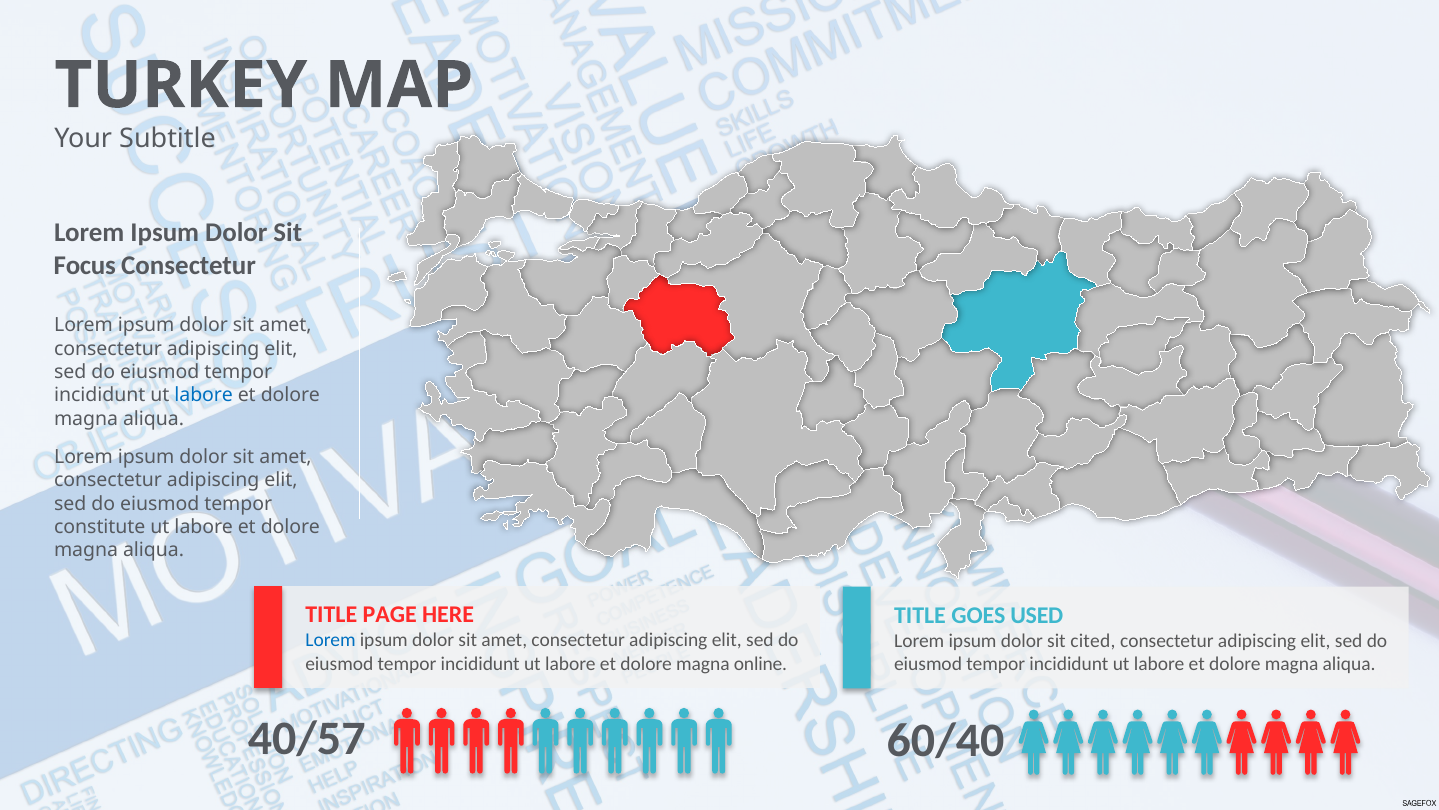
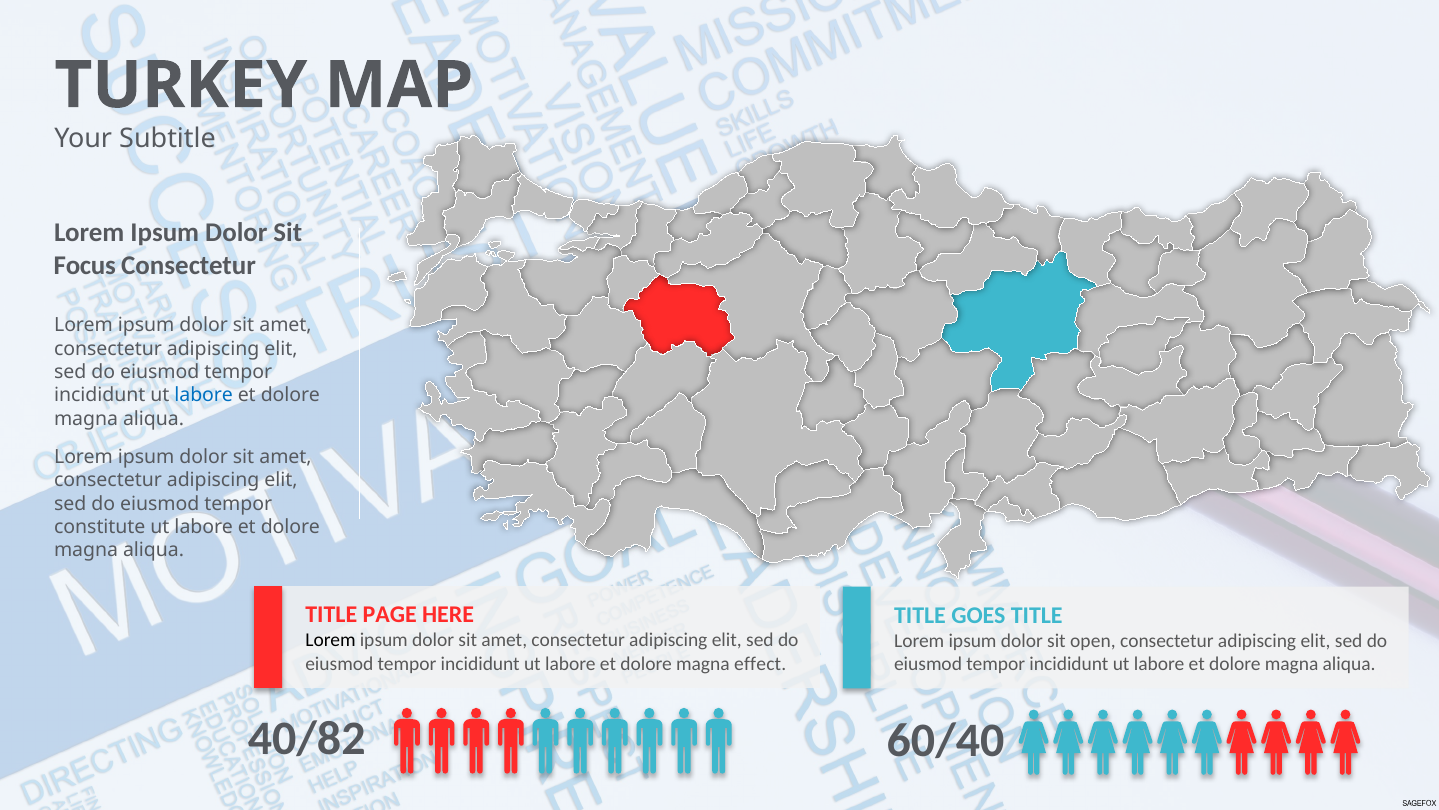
GOES USED: USED -> TITLE (1037, 615)
Lorem colour: blue -> black (331, 640)
cited: cited -> open (1093, 641)
online: online -> effect (760, 663)
40/57: 40/57 -> 40/82 (307, 738)
